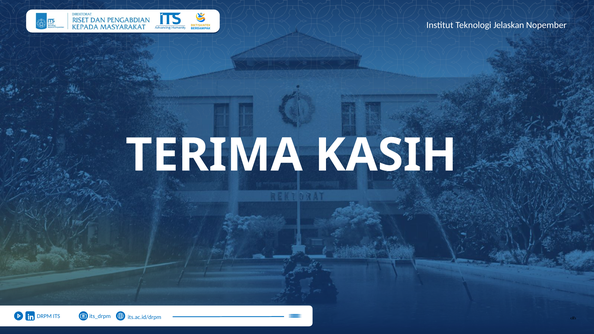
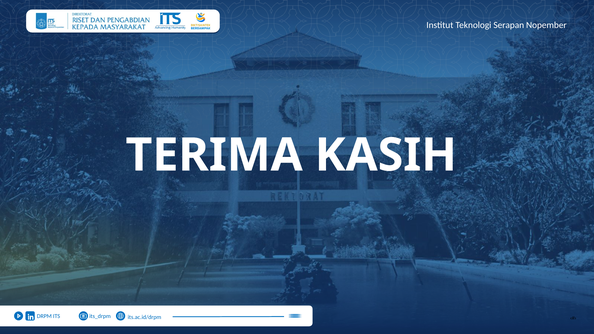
Jelaskan: Jelaskan -> Serapan (509, 25)
